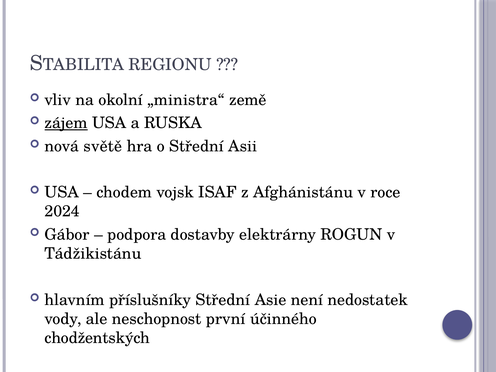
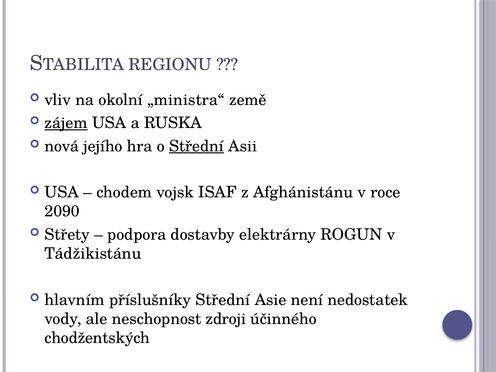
světě: světě -> jejího (103, 146)
Střední underline: none -> present (196, 146)
2024: 2024 -> 2090 (62, 211)
Gábor: Gábor -> Střety (67, 235)
první: první -> zdroji (226, 319)
